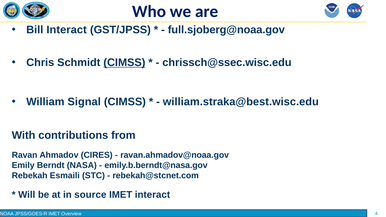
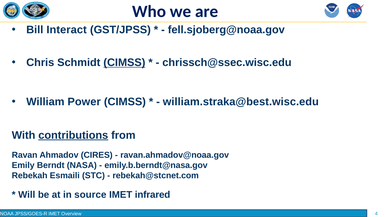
full.sjoberg@noaa.gov: full.sjoberg@noaa.gov -> fell.sjoberg@noaa.gov (226, 30)
Signal: Signal -> Power (84, 102)
contributions underline: none -> present (73, 135)
IMET interact: interact -> infrared (153, 195)
